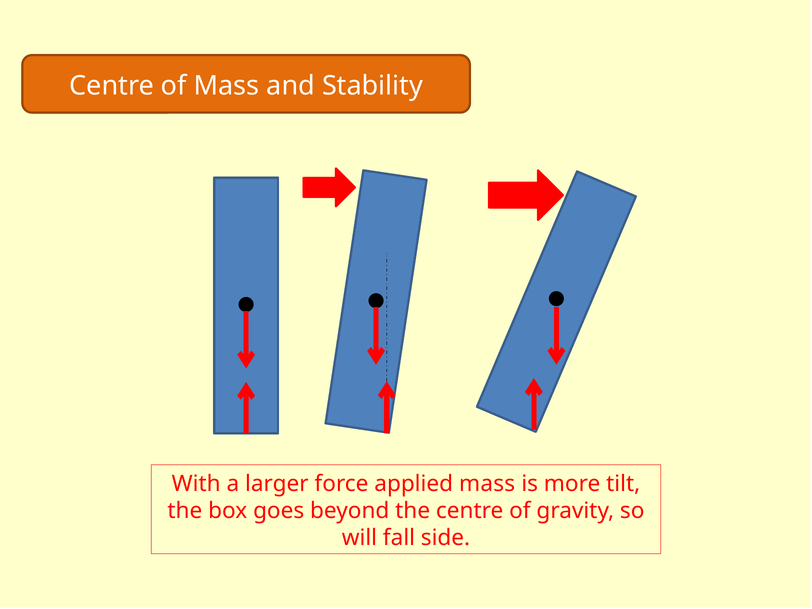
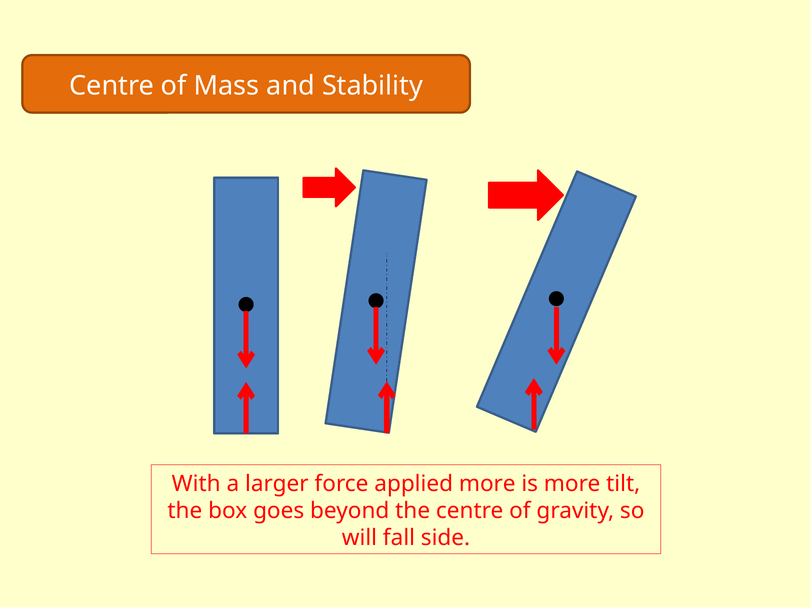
applied mass: mass -> more (487, 484)
